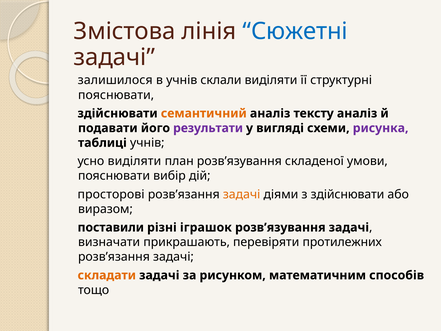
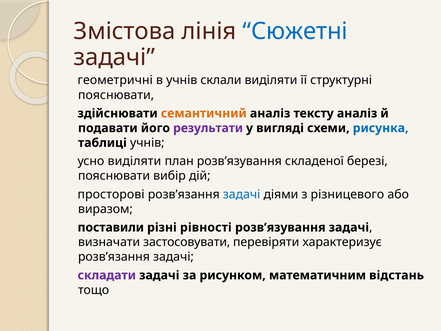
залишилося: залишилося -> геометричні (115, 80)
рисунка colour: purple -> blue (381, 128)
умови: умови -> березі (367, 161)
задачі colour: orange -> blue (242, 194)
з здійснювати: здійснювати -> різницевого (347, 194)
іграшок: іграшок -> рівності (206, 227)
прикрашають: прикрашають -> застосовувати (187, 242)
протилежних: протилежних -> характеризує (342, 242)
складати colour: orange -> purple (107, 275)
способів: способів -> відстань (397, 275)
